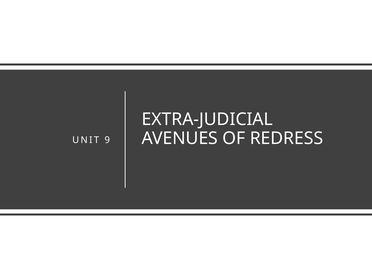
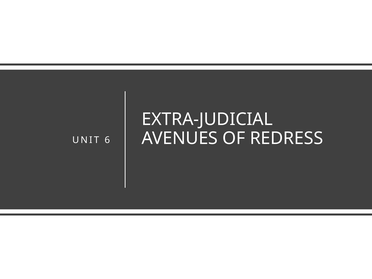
9: 9 -> 6 (107, 140)
